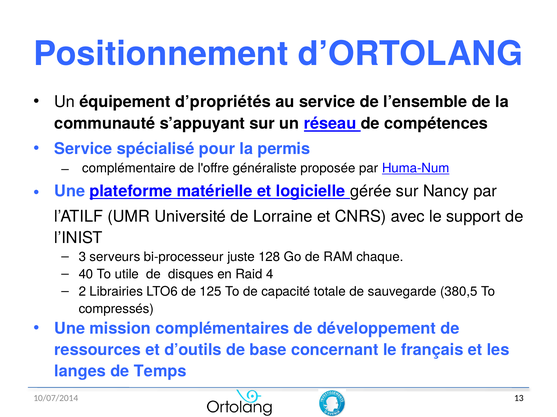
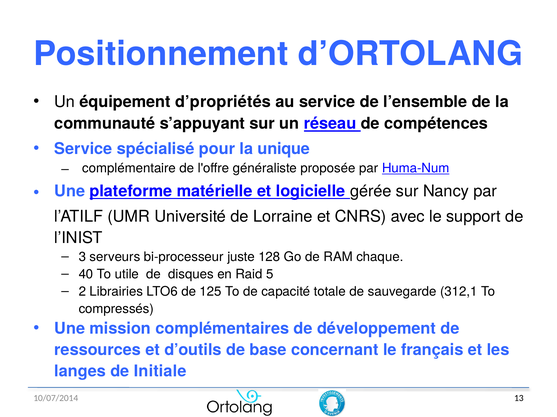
permis: permis -> unique (284, 149)
4: 4 -> 5 (270, 275)
380,5: 380,5 -> 312,1 (459, 292)
Temps: Temps -> Initiale (160, 372)
